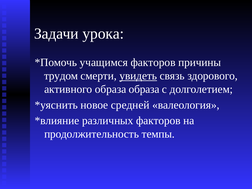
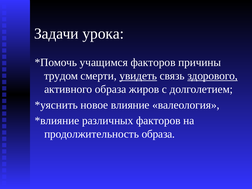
здорового underline: none -> present (213, 76)
образа образа: образа -> жиров (144, 89)
средней: средней -> влияние (130, 105)
продолжительность темпы: темпы -> образа (158, 134)
